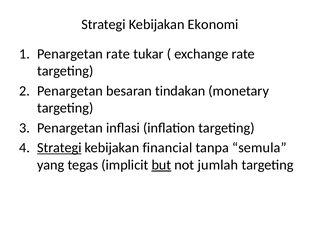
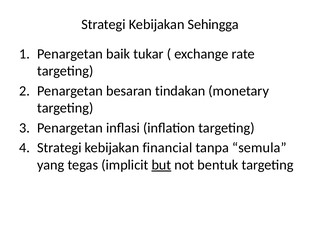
Ekonomi: Ekonomi -> Sehingga (213, 24)
Penargetan rate: rate -> baik (118, 54)
Strategi underline: present -> none (59, 148)
jumlah: jumlah -> bentuk (218, 165)
